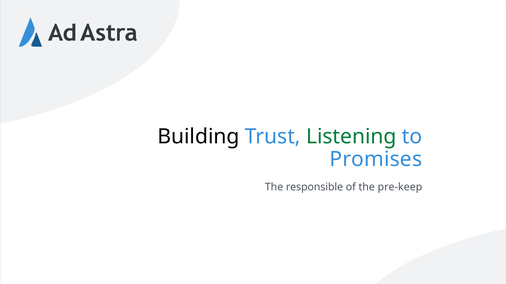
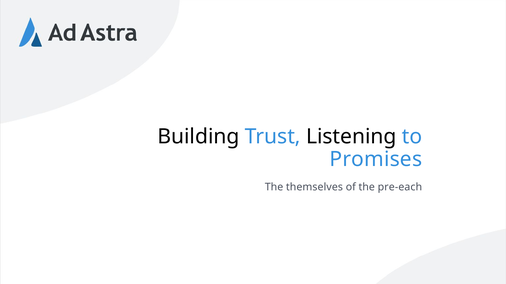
Listening colour: green -> black (351, 137)
responsible: responsible -> themselves (314, 187)
pre-keep: pre-keep -> pre-each (400, 187)
